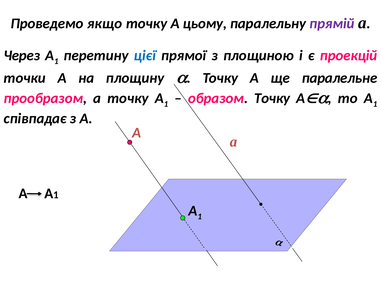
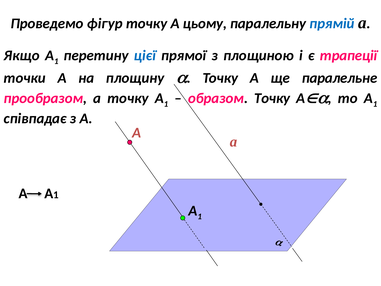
якщо: якщо -> фігур (105, 23)
прямій colour: purple -> blue (332, 23)
Через: Через -> Якщо (22, 55)
проекцій: проекцій -> трапеції (349, 55)
